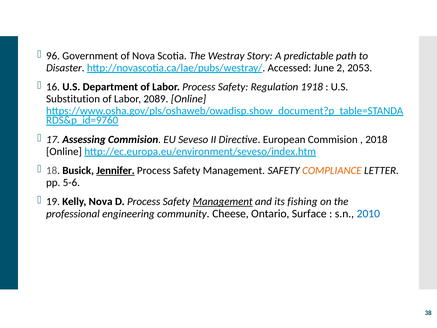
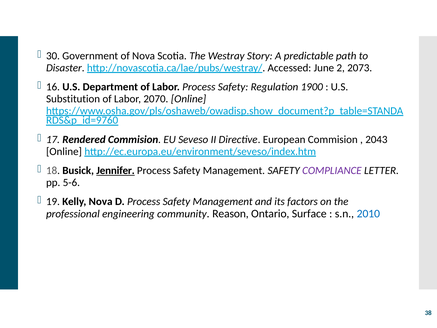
96: 96 -> 30 (53, 56)
2053: 2053 -> 2073 (360, 68)
1918: 1918 -> 1900 (312, 87)
2089: 2089 -> 2070 (156, 99)
Assessing: Assessing -> Rendered (84, 139)
2018: 2018 -> 2043 (376, 139)
COMPLIANCE colour: orange -> purple (332, 170)
Management underline: present -> none (223, 201)
fishing: fishing -> factors (303, 201)
Cheese: Cheese -> Reason (231, 213)
